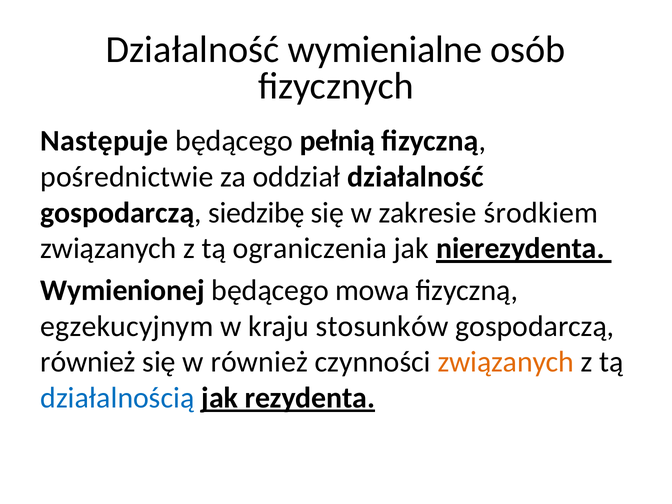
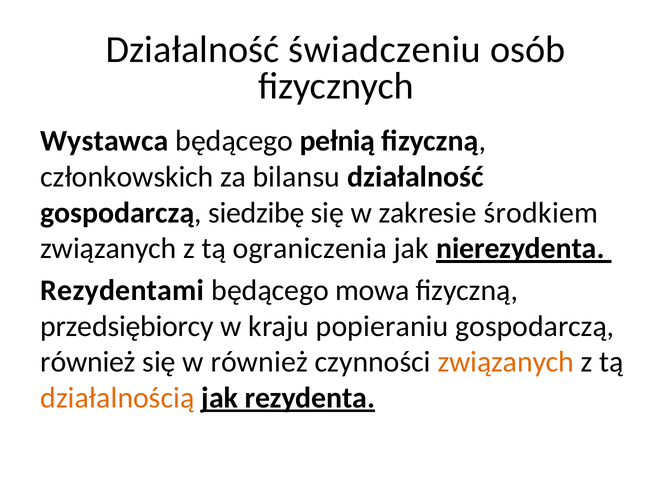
wymienialne: wymienialne -> świadczeniu (385, 50)
Następuje: Następuje -> Wystawca (104, 141)
pośrednictwie: pośrednictwie -> członkowskich (127, 177)
oddział: oddział -> bilansu (296, 177)
Wymienionej: Wymienionej -> Rezydentami (122, 290)
egzekucyjnym: egzekucyjnym -> przedsiębiorcy (127, 326)
stosunków: stosunków -> popieraniu (382, 326)
działalnością colour: blue -> orange (117, 398)
